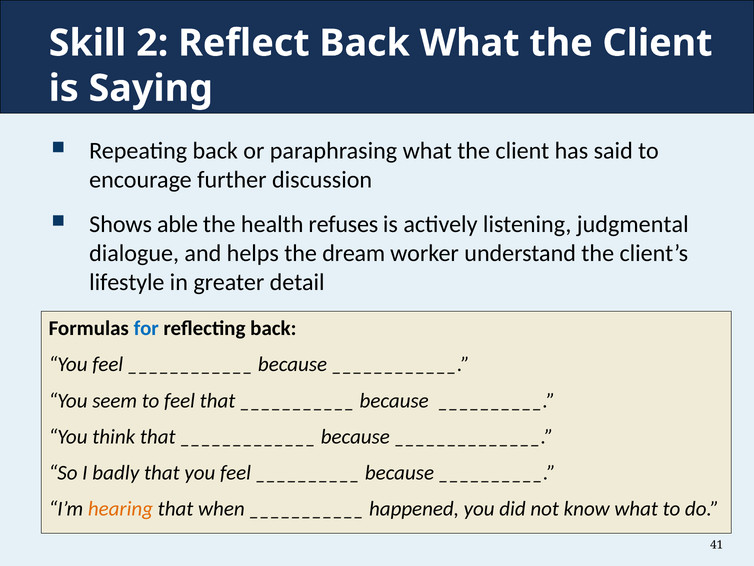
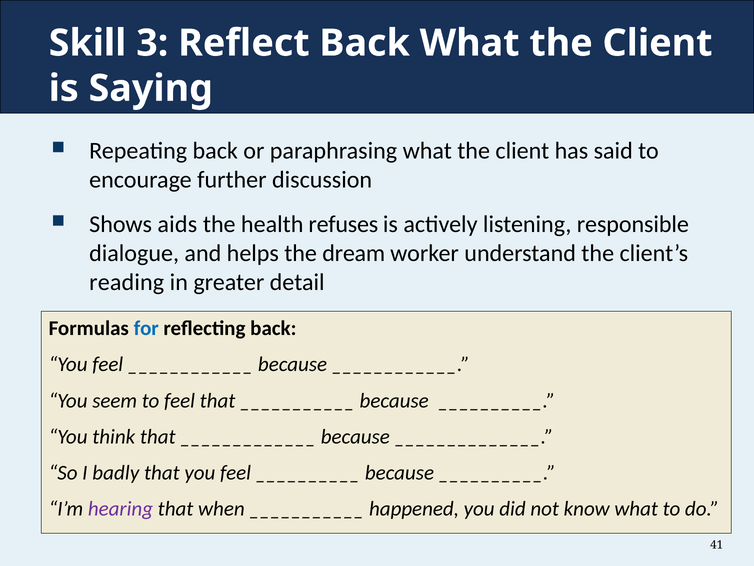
2: 2 -> 3 (152, 43)
able: able -> aids (177, 224)
judgmental: judgmental -> responsible (633, 224)
lifestyle: lifestyle -> reading (127, 282)
hearing colour: orange -> purple (120, 509)
